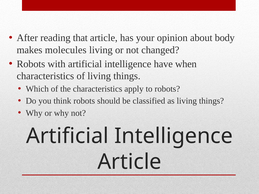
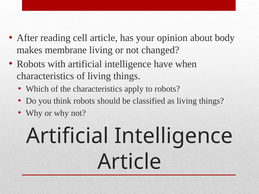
that: that -> cell (80, 38)
molecules: molecules -> membrane (66, 50)
